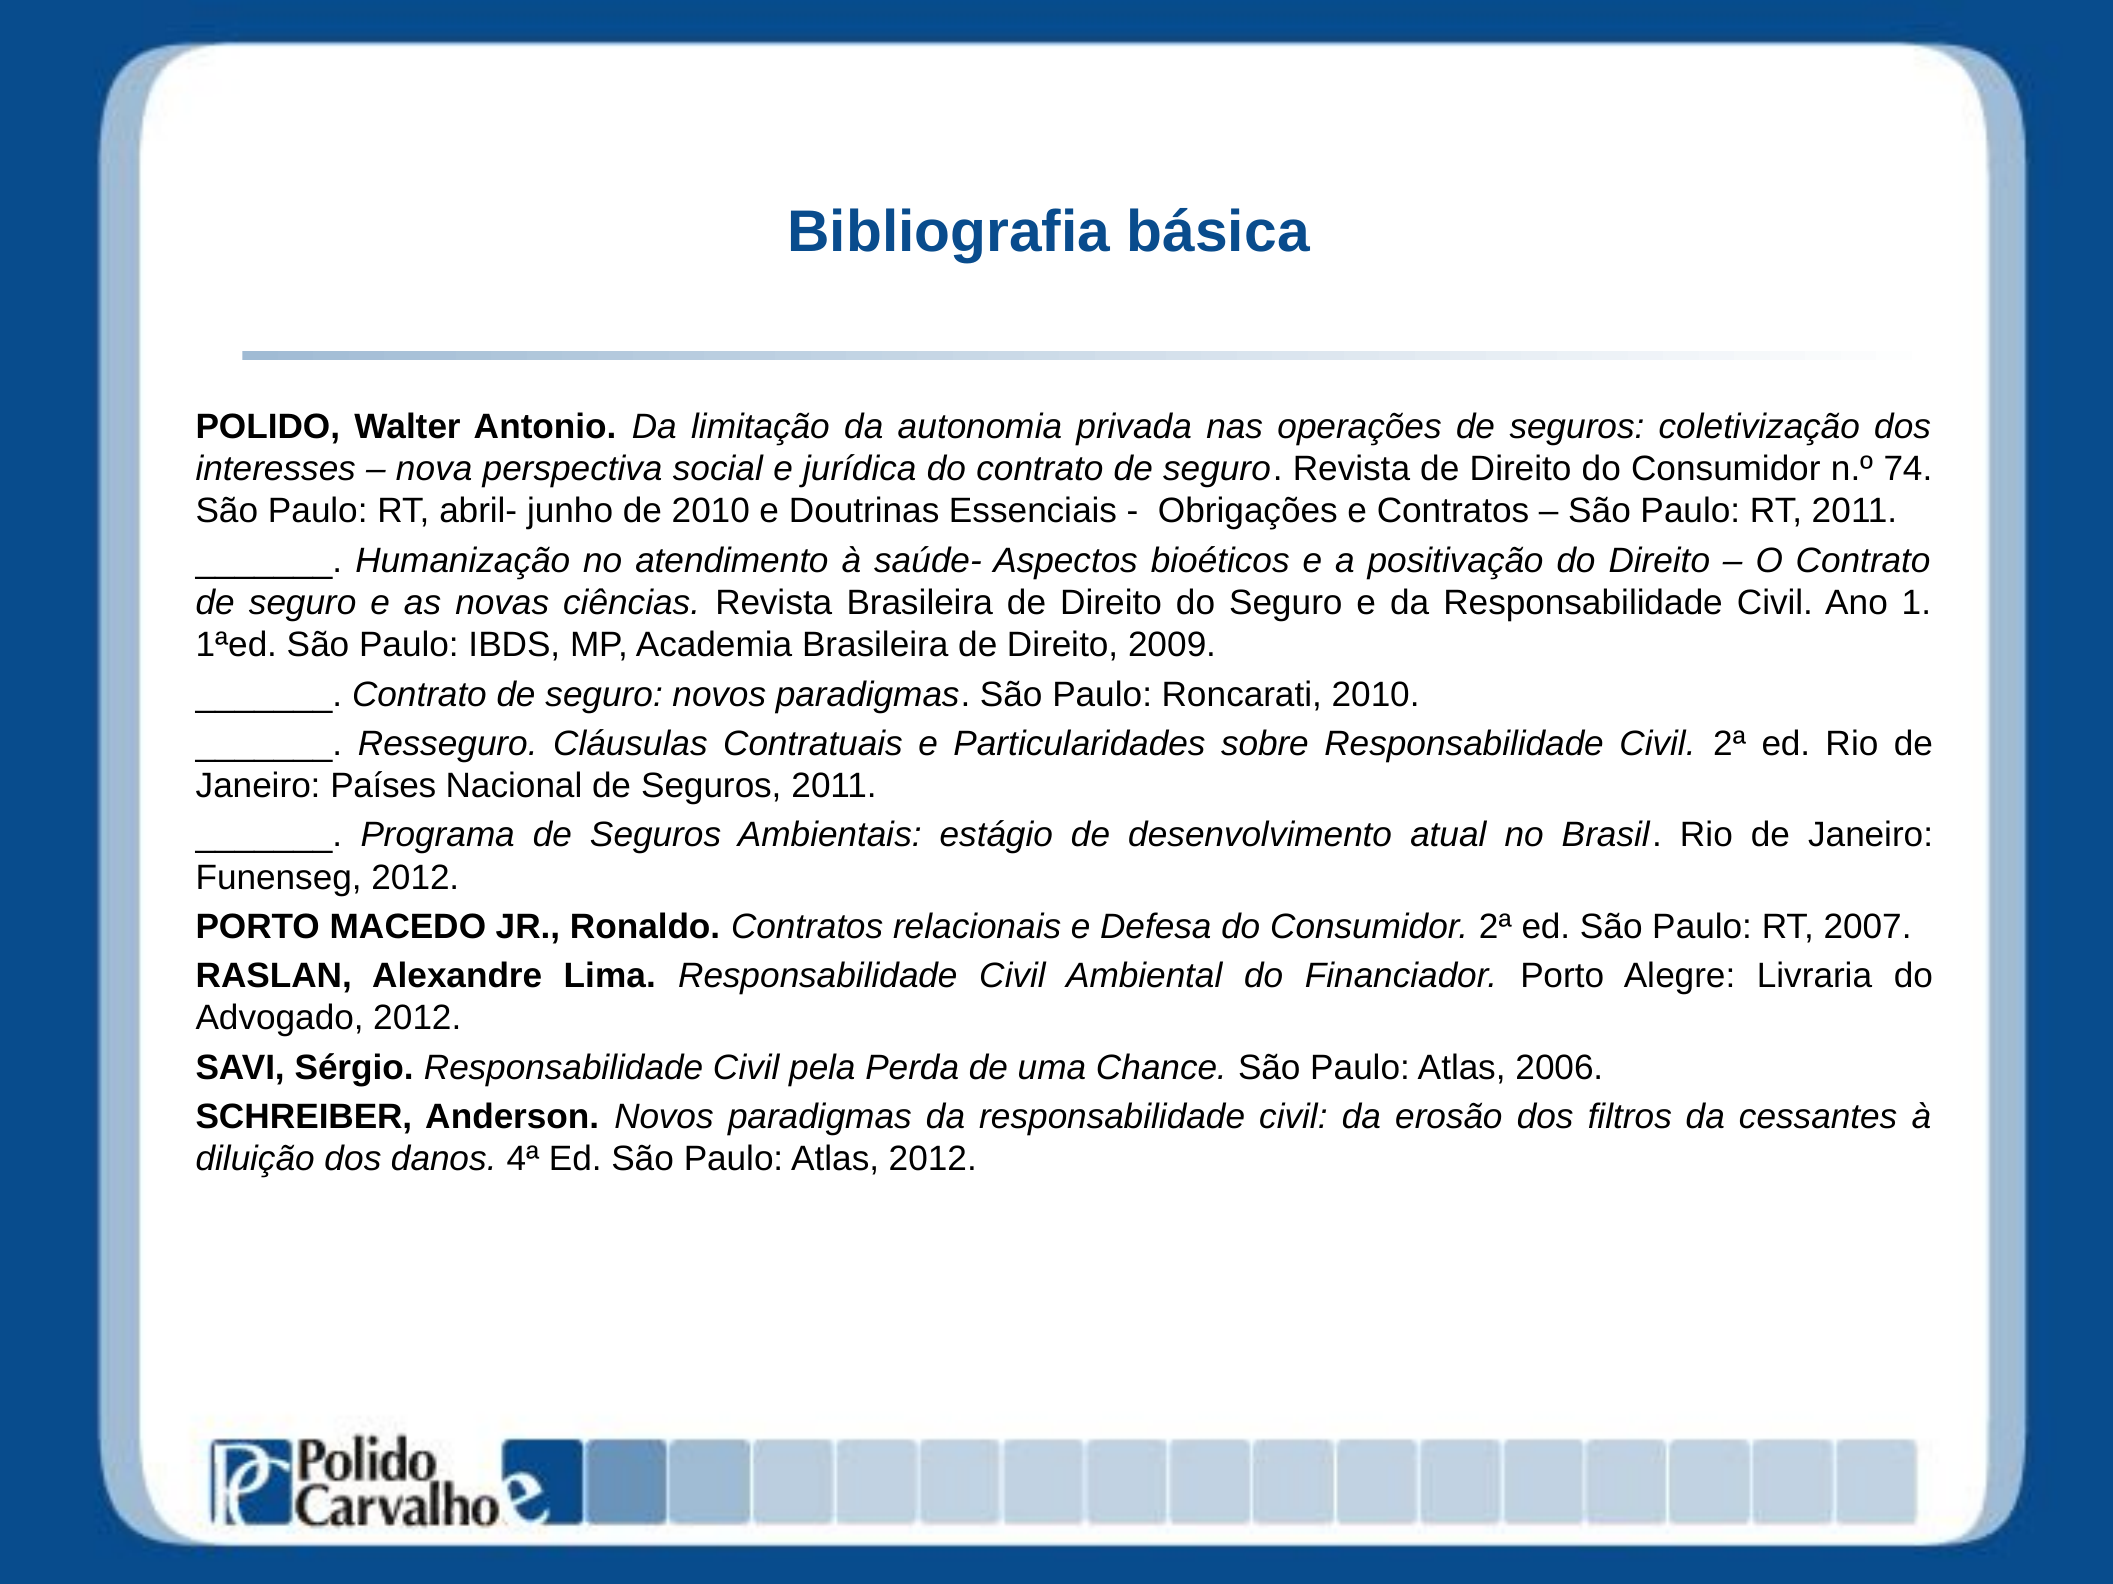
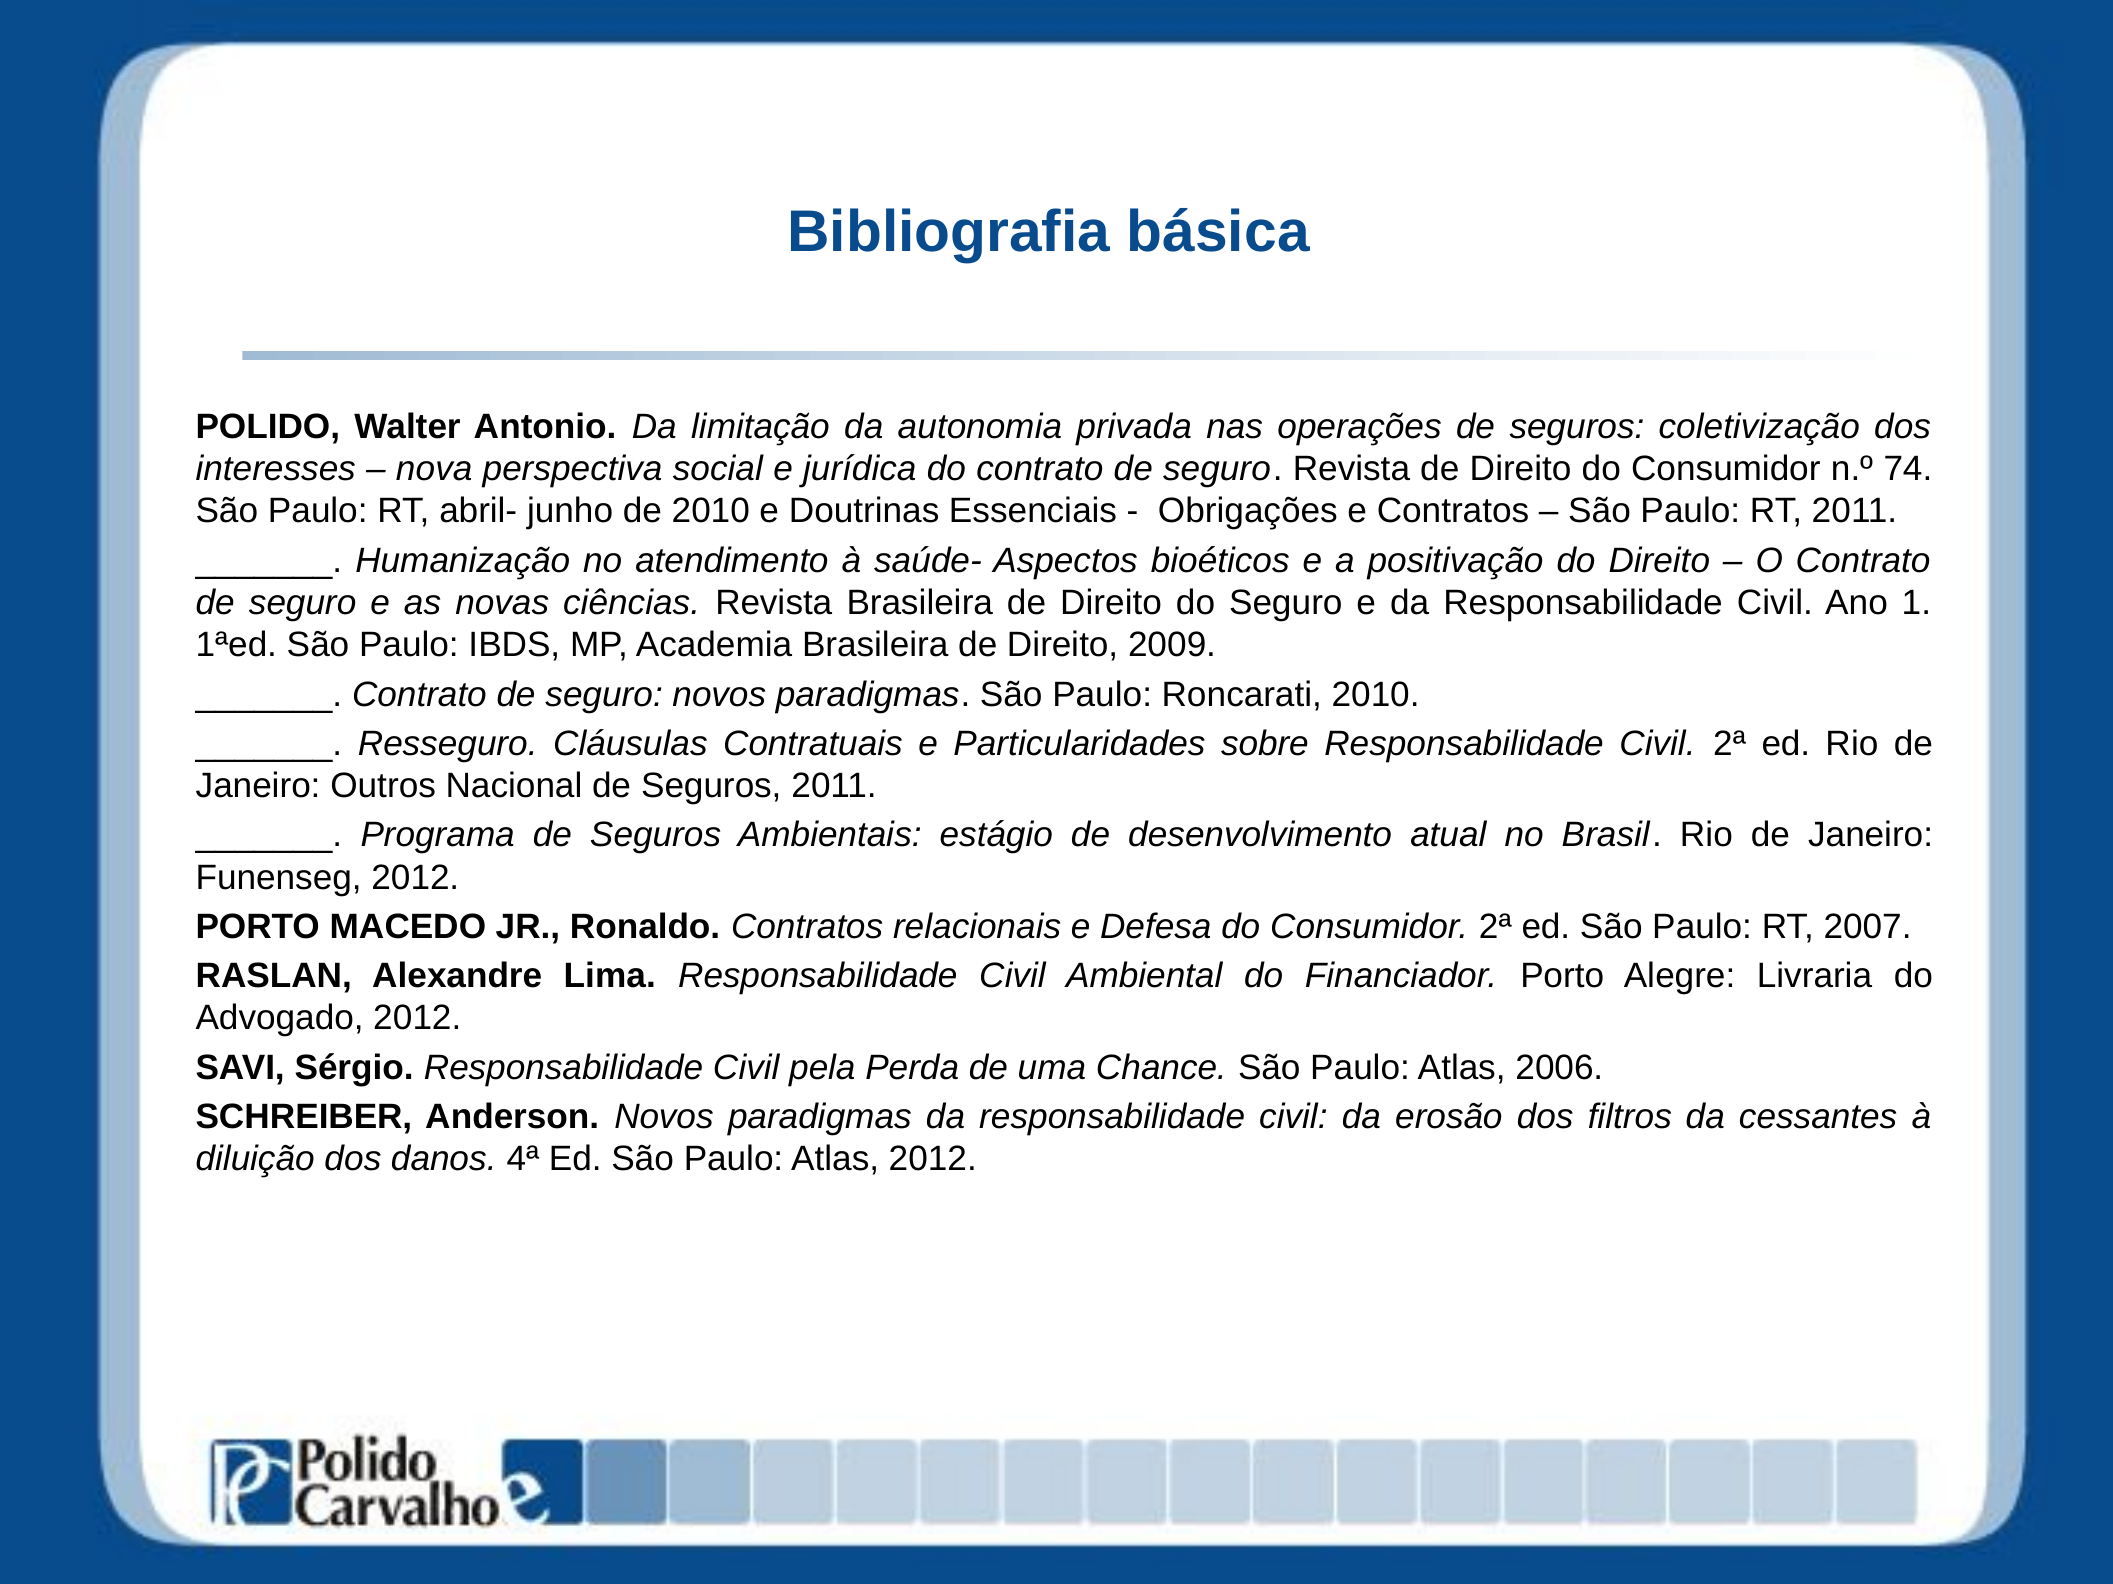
Países: Países -> Outros (383, 786)
